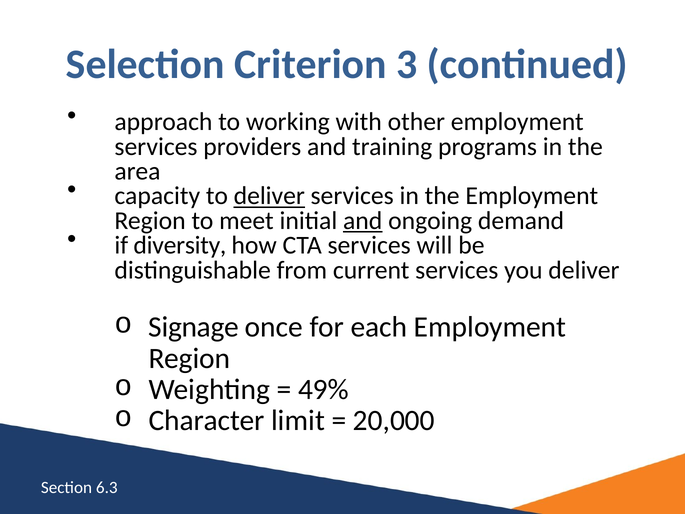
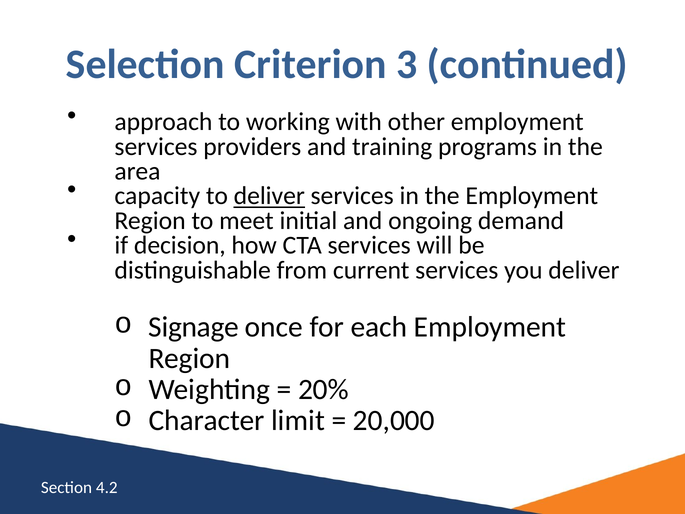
and underline: present -> none (363, 221)
diversity: diversity -> decision (180, 245)
49%: 49% -> 20% (323, 389)
6.3: 6.3 -> 4.2 (107, 487)
